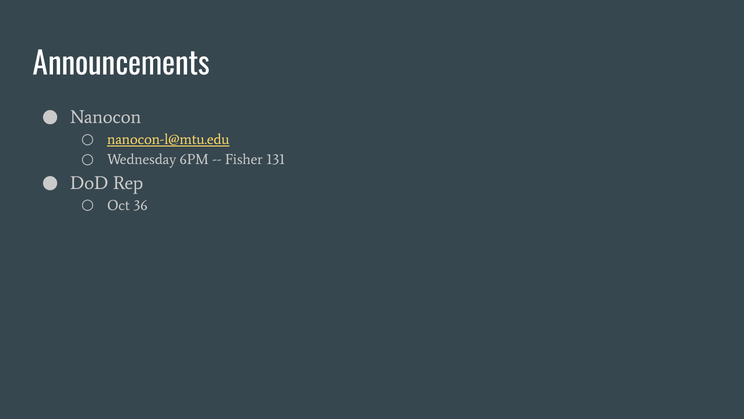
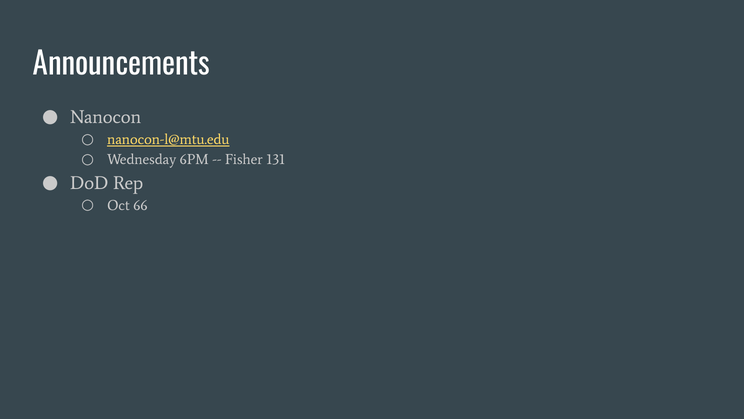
36: 36 -> 66 (141, 205)
